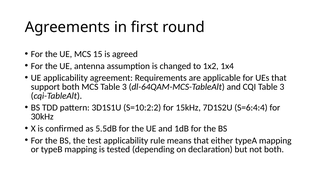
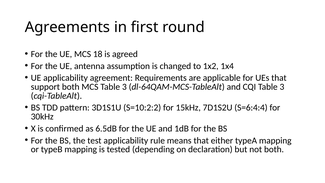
15: 15 -> 18 (98, 54)
5.5dB: 5.5dB -> 6.5dB (106, 128)
